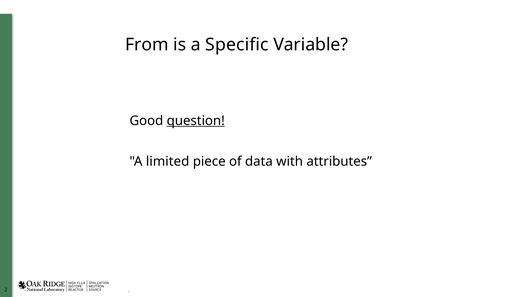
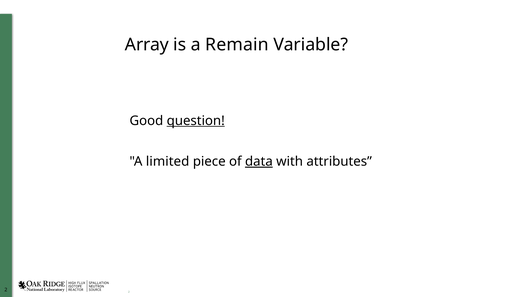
From: From -> Array (147, 45)
Specific: Specific -> Remain (237, 45)
data underline: none -> present (259, 162)
